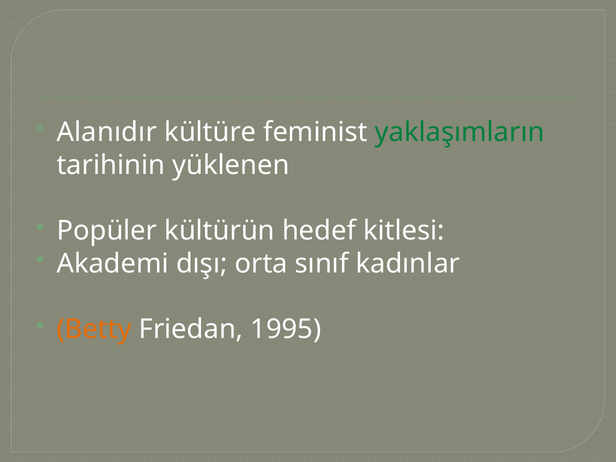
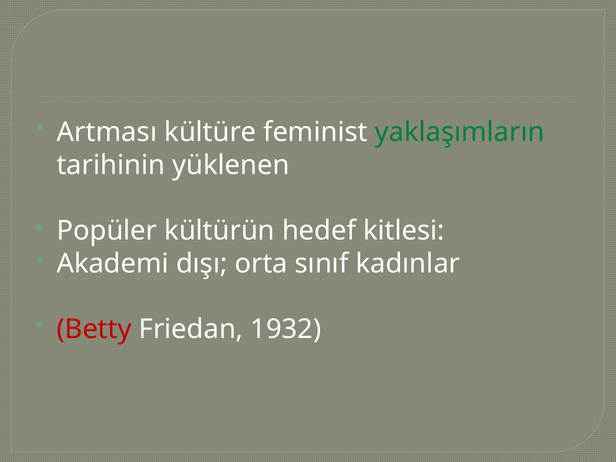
Alanıdır: Alanıdır -> Artması (107, 132)
Betty colour: orange -> red (94, 329)
1995: 1995 -> 1932 (286, 329)
